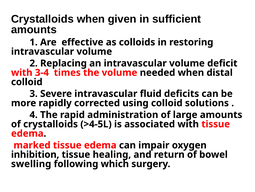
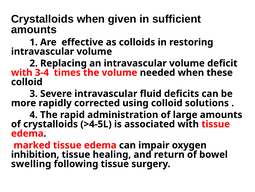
distal: distal -> these (220, 72)
following which: which -> tissue (115, 163)
